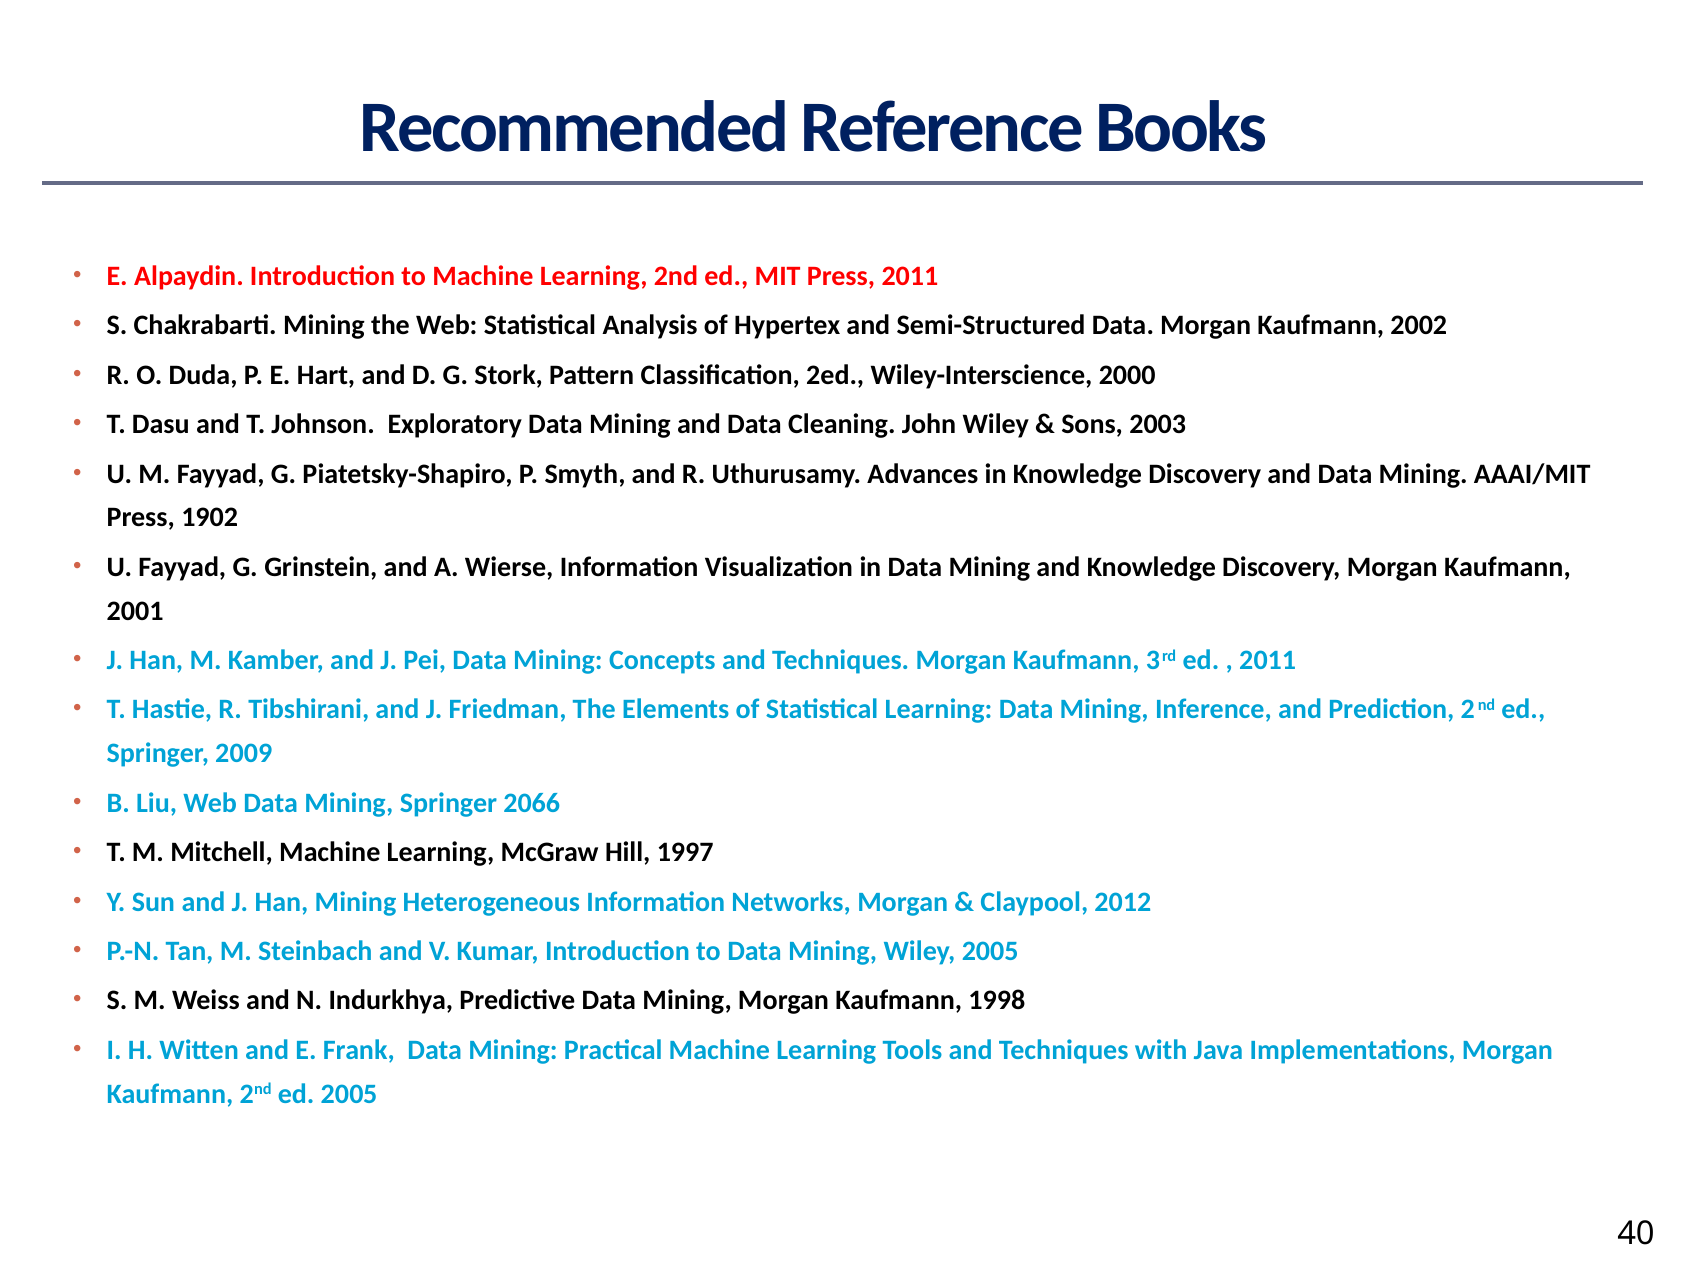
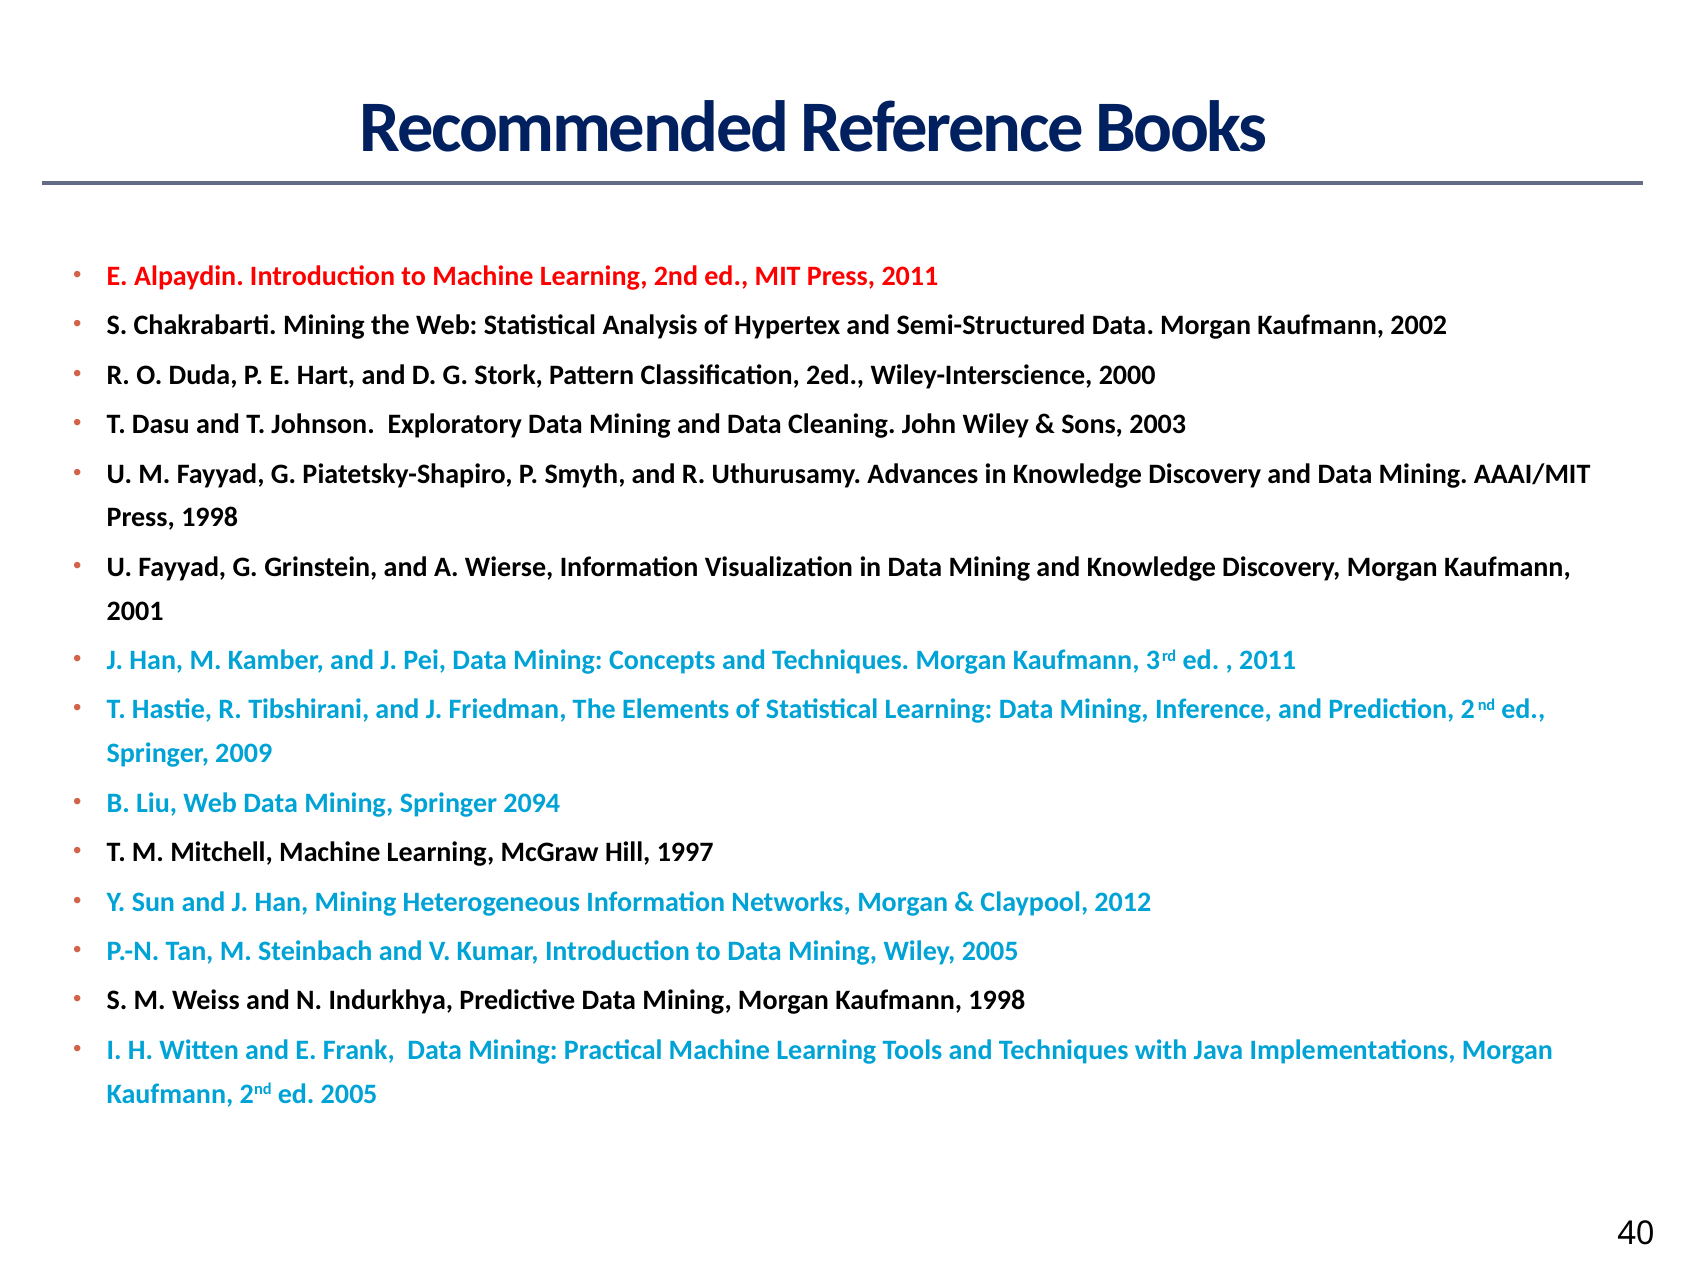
Press 1902: 1902 -> 1998 (210, 517)
2066: 2066 -> 2094 (532, 803)
